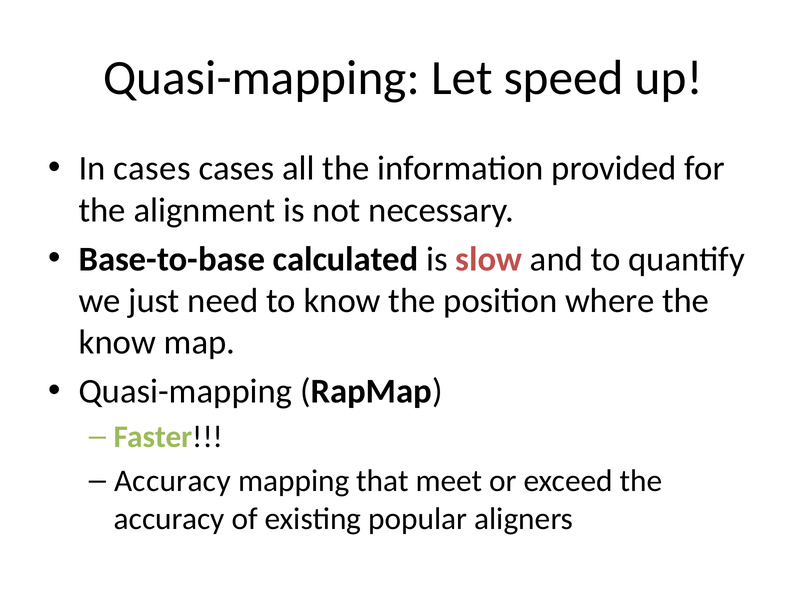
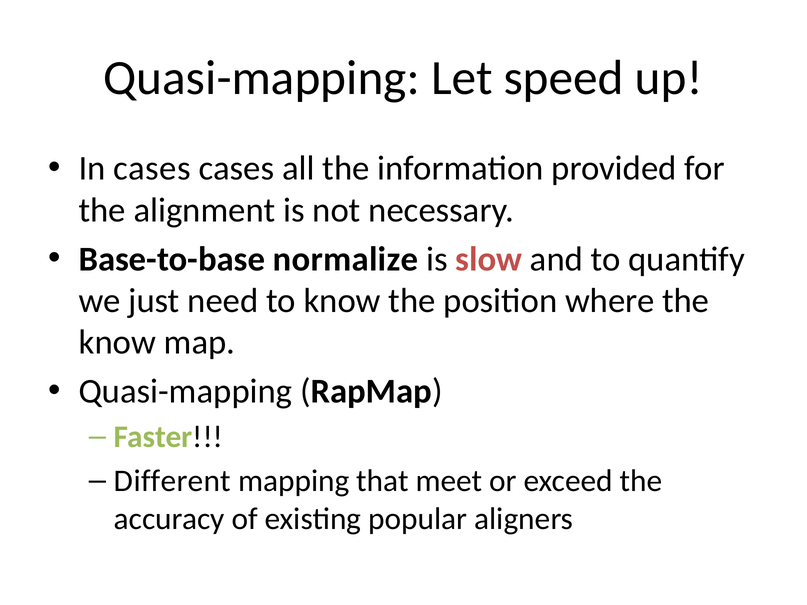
calculated: calculated -> normalize (345, 259)
Accuracy: Accuracy -> Different (172, 481)
